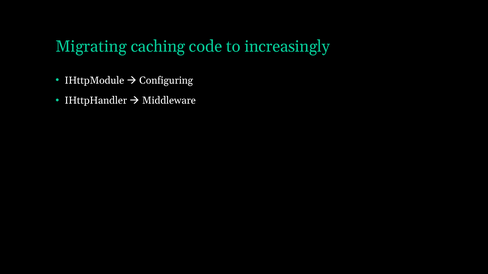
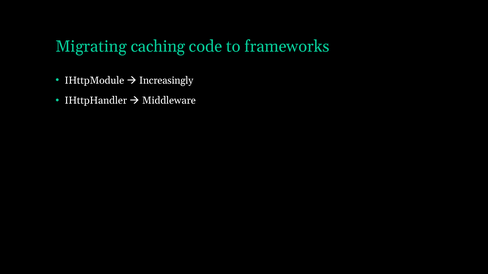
increasingly: increasingly -> frameworks (287, 47)
Configuring: Configuring -> Increasingly (166, 80)
